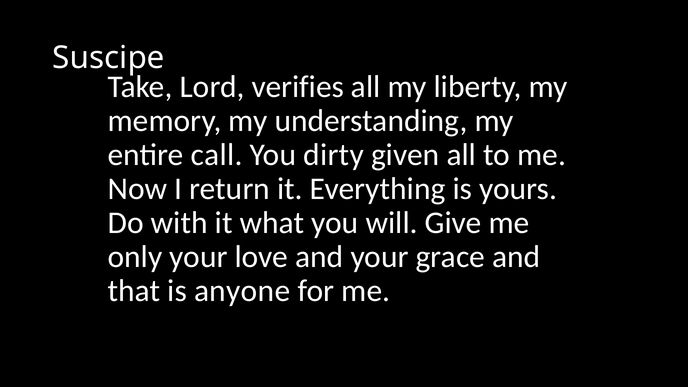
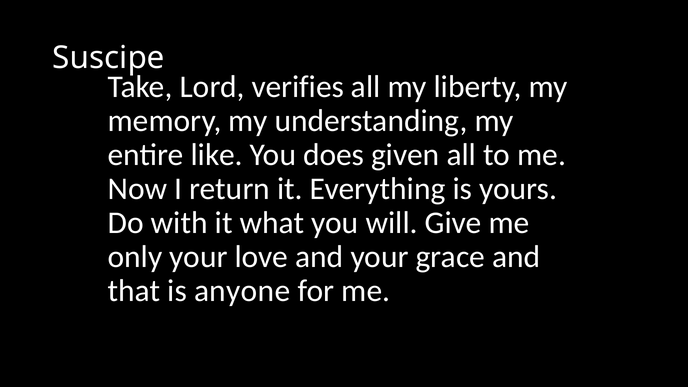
call: call -> like (217, 155)
dirty: dirty -> does (334, 155)
